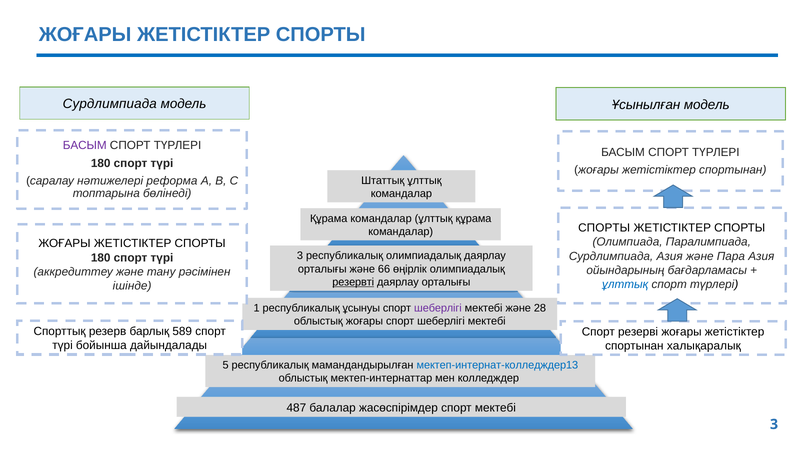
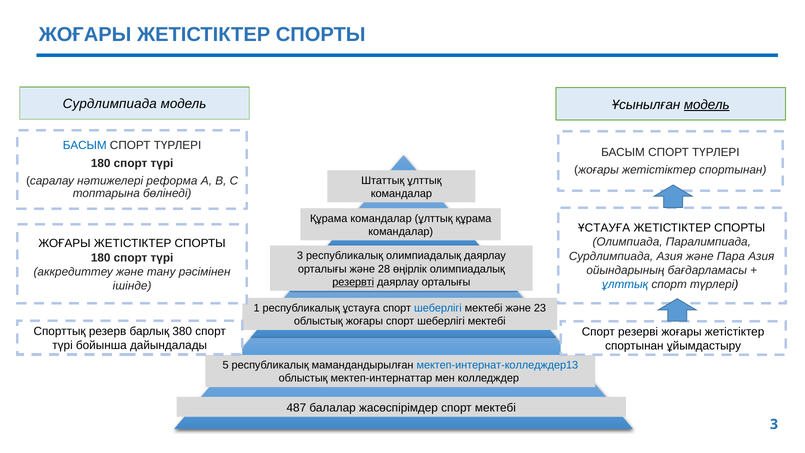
модель underline: none -> present (707, 105)
БАСЫМ colour: purple -> blue (85, 145)
СПОРТЫ: СПОРТЫ -> ҰСТАУҒА (604, 228)
66: 66 -> 28 (384, 269)
республикалық ұсынуы: ұсынуы -> ұстауға (361, 308)
шеберлігі colour: purple -> blue (438, 308)
28: 28 -> 23 (540, 308)
589: 589 -> 380 (182, 331)
халықаралық: халықаралық -> ұйымдастыру (704, 346)
